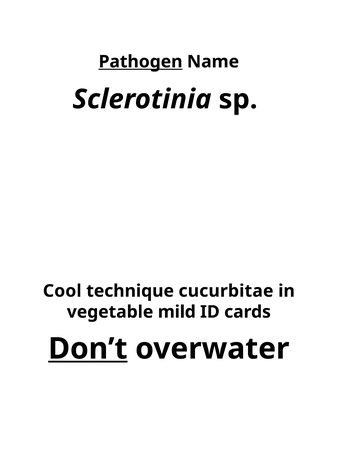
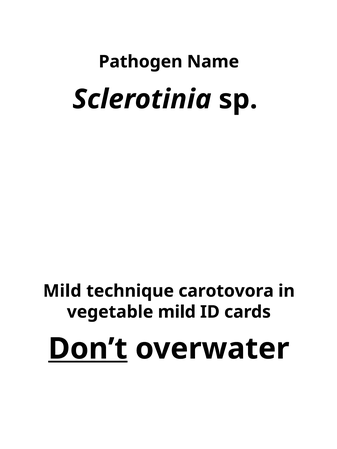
Pathogen underline: present -> none (141, 62)
Cool: Cool -> Mild (62, 291)
cucurbitae: cucurbitae -> carotovora (226, 291)
